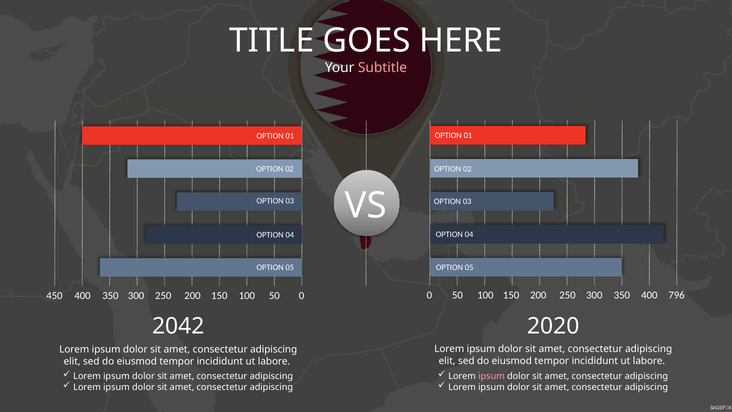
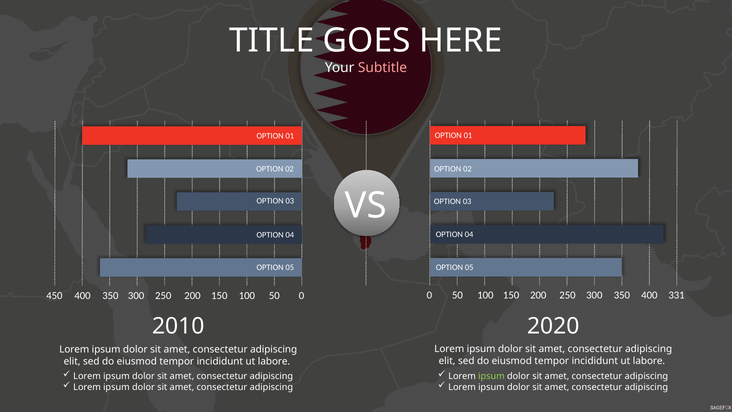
796: 796 -> 331 (677, 295)
2042: 2042 -> 2010 (178, 326)
ipsum colour: pink -> light green (492, 376)
